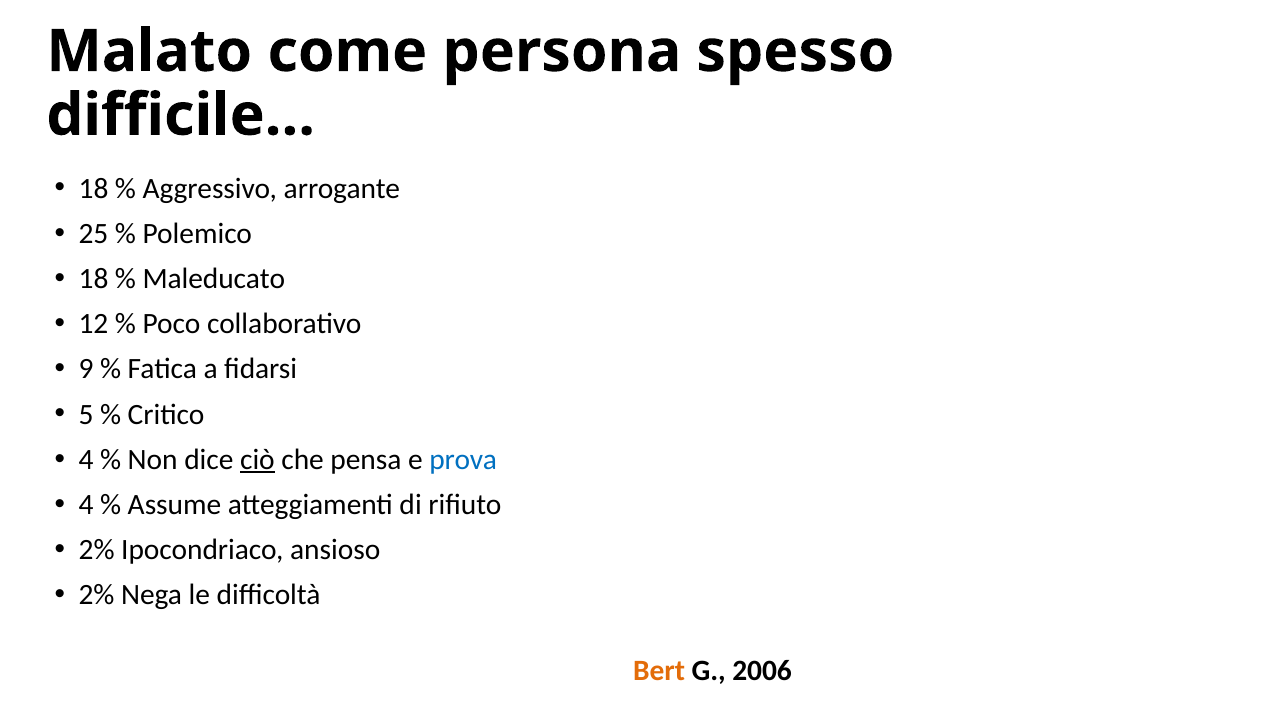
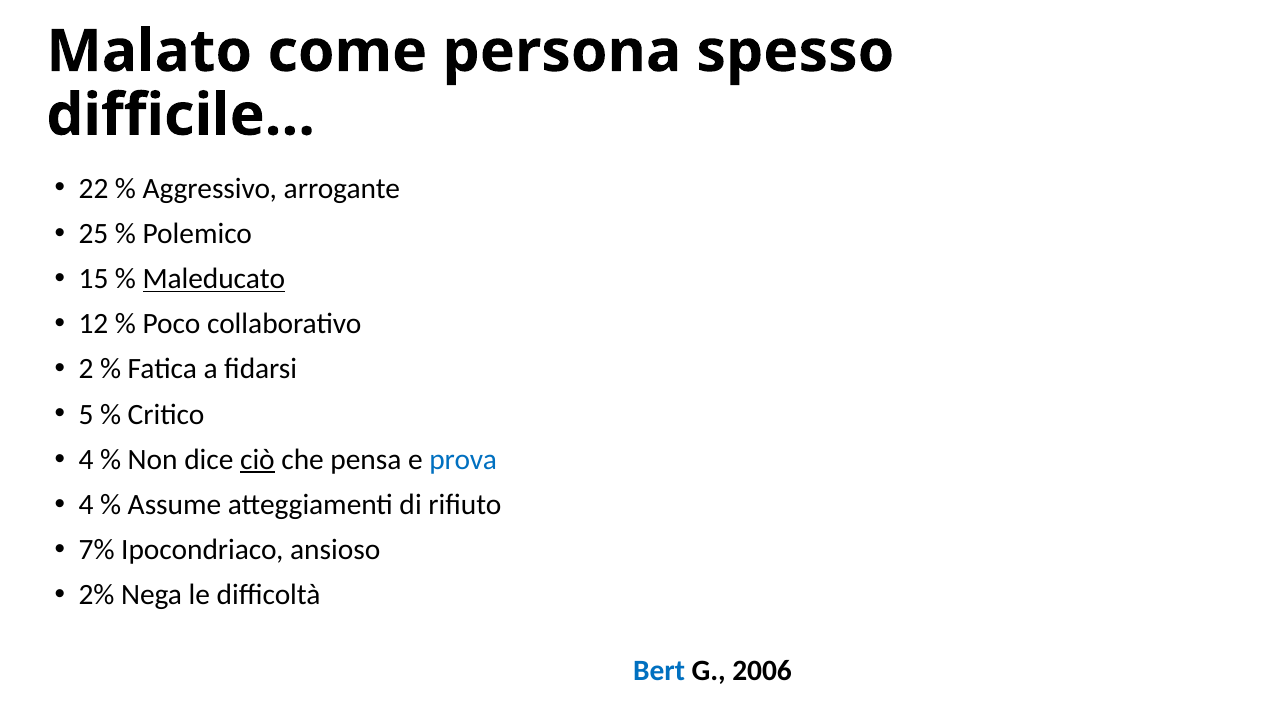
18: 18 -> 22 (94, 188)
18: 18 -> 15 (94, 279)
Maleducato underline: none -> present (214, 279)
9: 9 -> 2 (86, 369)
2%: 2% -> 7% (97, 550)
Bert colour: orange -> blue (659, 671)
